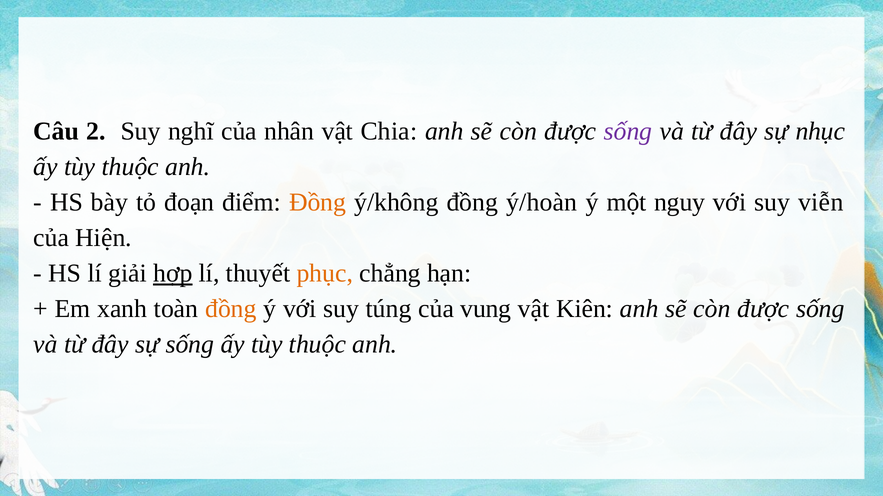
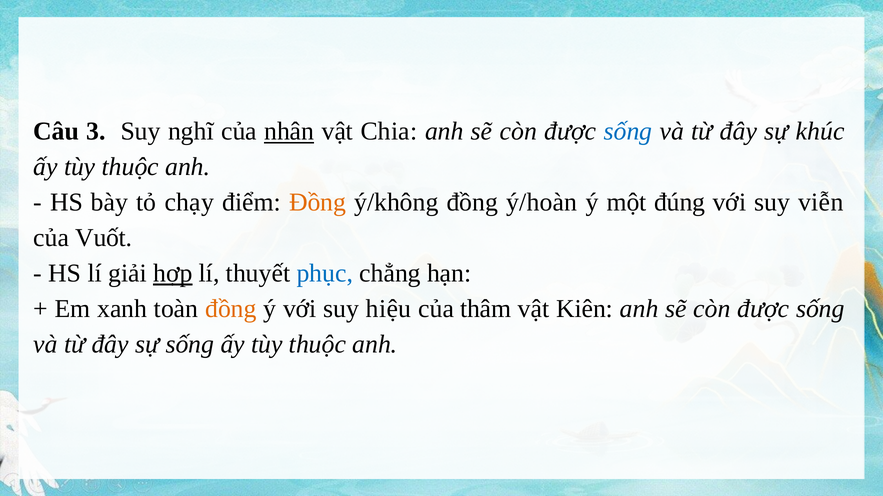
2: 2 -> 3 (96, 132)
nhân underline: none -> present (289, 132)
sống colour: purple -> blue (628, 132)
nhục: nhục -> khúc (820, 132)
đoạn: đoạn -> chạy (189, 203)
nguy: nguy -> đúng (680, 203)
Hiện: Hiện -> Vuốt (104, 238)
phục colour: orange -> blue (325, 274)
túng: túng -> hiệu (389, 309)
vung: vung -> thâm (486, 309)
